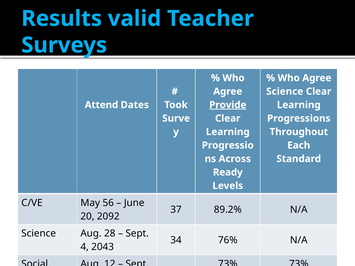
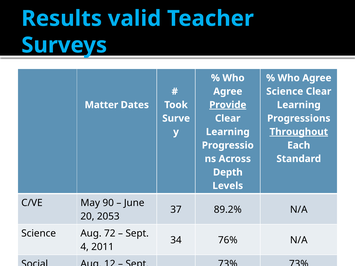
Attend: Attend -> Matter (101, 105)
Throughout underline: none -> present (299, 132)
Ready: Ready -> Depth (228, 172)
56: 56 -> 90 (108, 203)
2092: 2092 -> 2053 (108, 216)
28: 28 -> 72 (110, 234)
2043: 2043 -> 2011 (103, 247)
